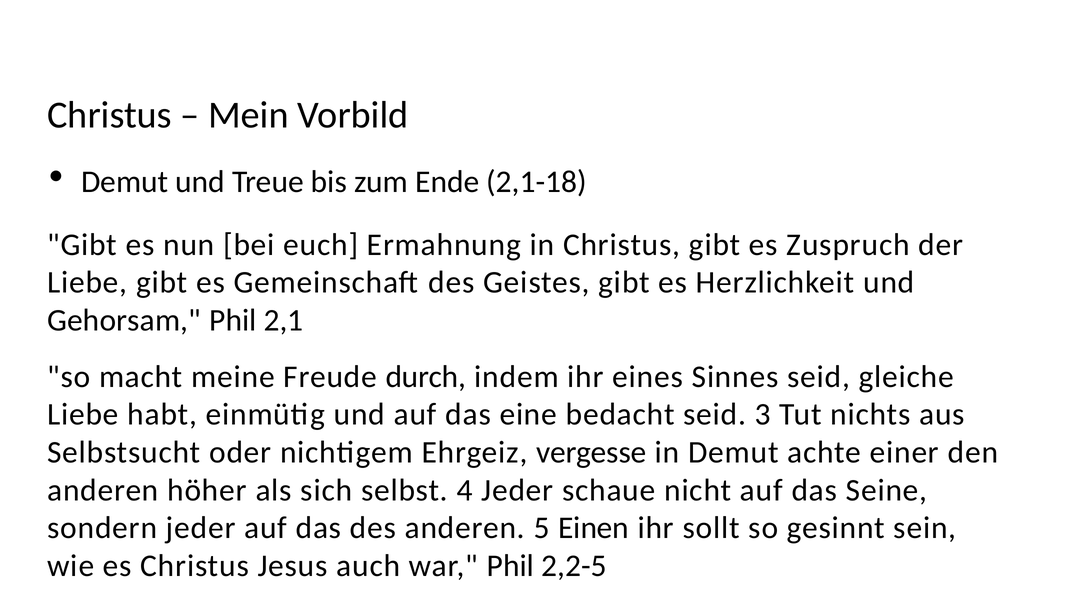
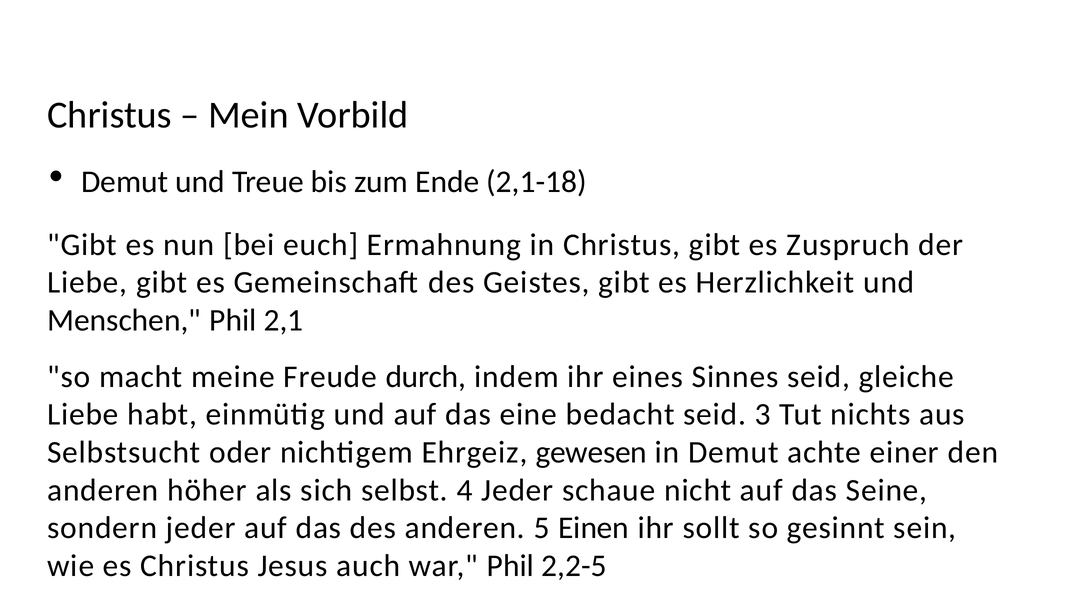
Gehorsam: Gehorsam -> Menschen (124, 320)
vergesse: vergesse -> gewesen (591, 452)
